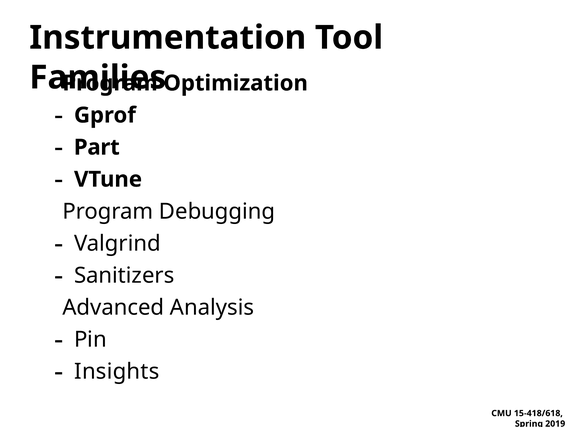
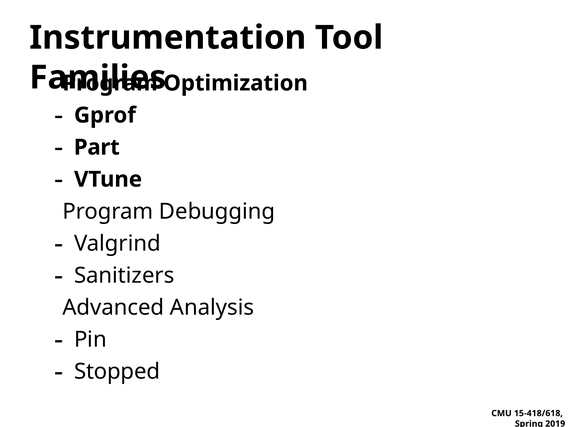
Insights: Insights -> Stopped (117, 372)
